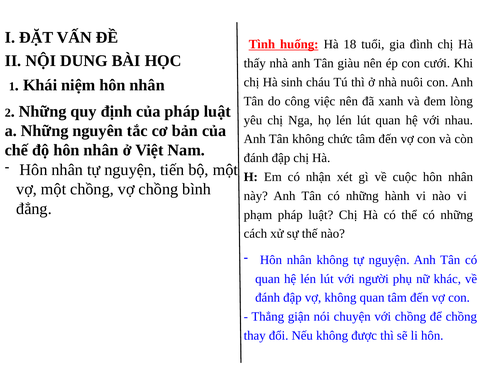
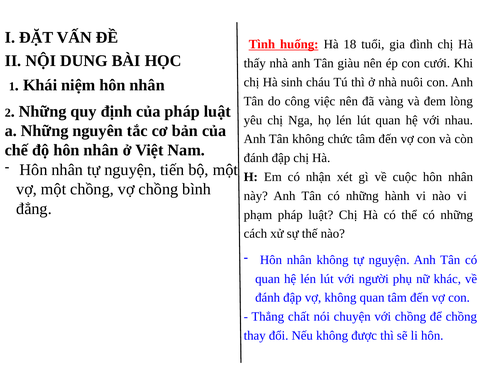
xanh: xanh -> vàng (391, 101)
giận: giận -> chất (299, 316)
